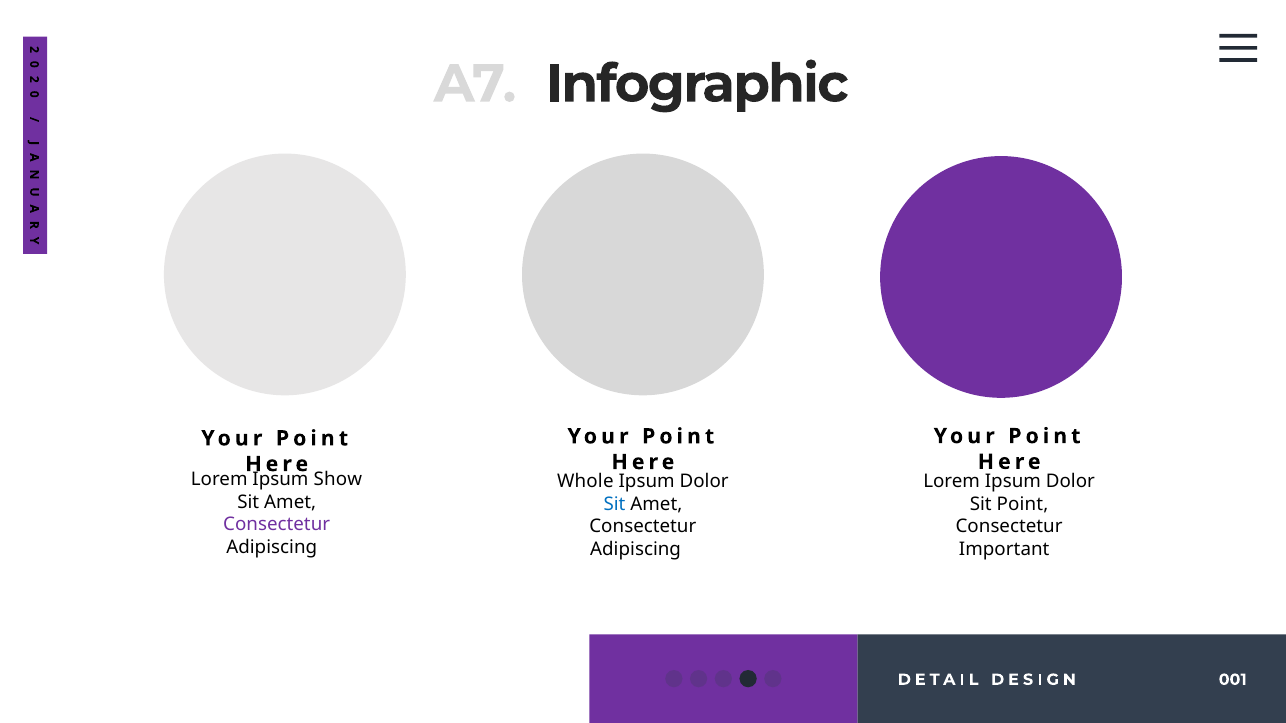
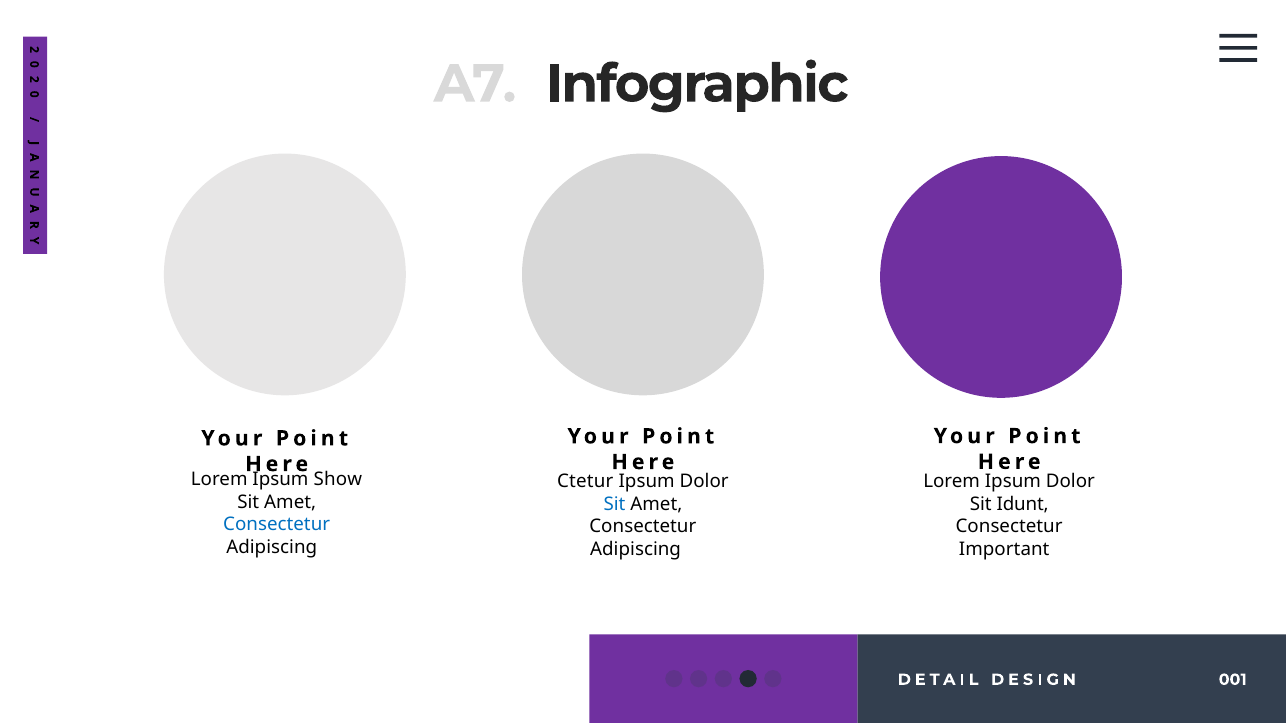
Whole: Whole -> Ctetur (585, 482)
Sit Point: Point -> Idunt (1023, 504)
Consectetur colour: purple -> blue (277, 525)
